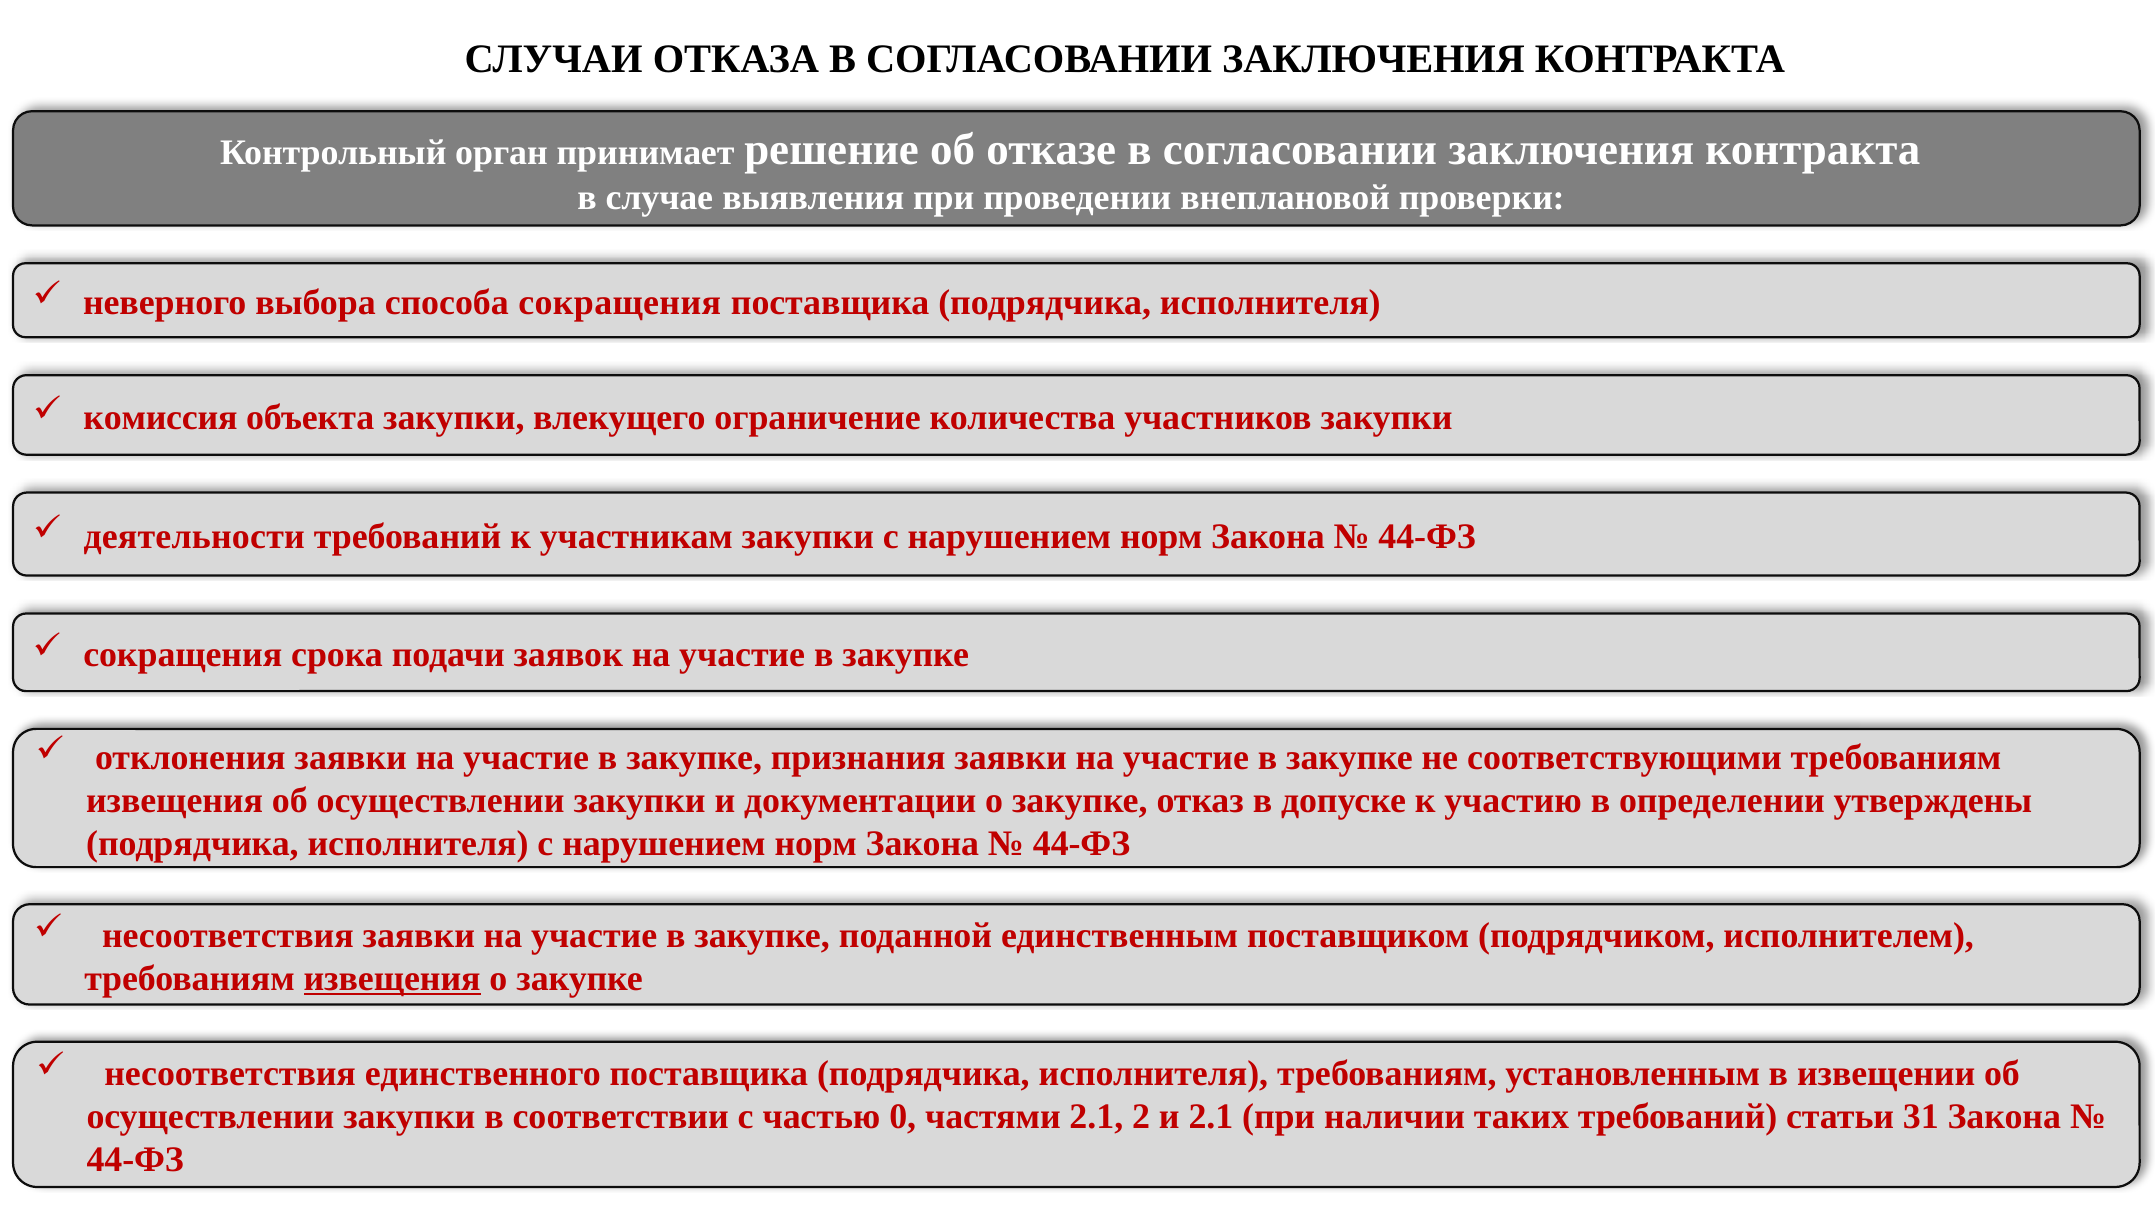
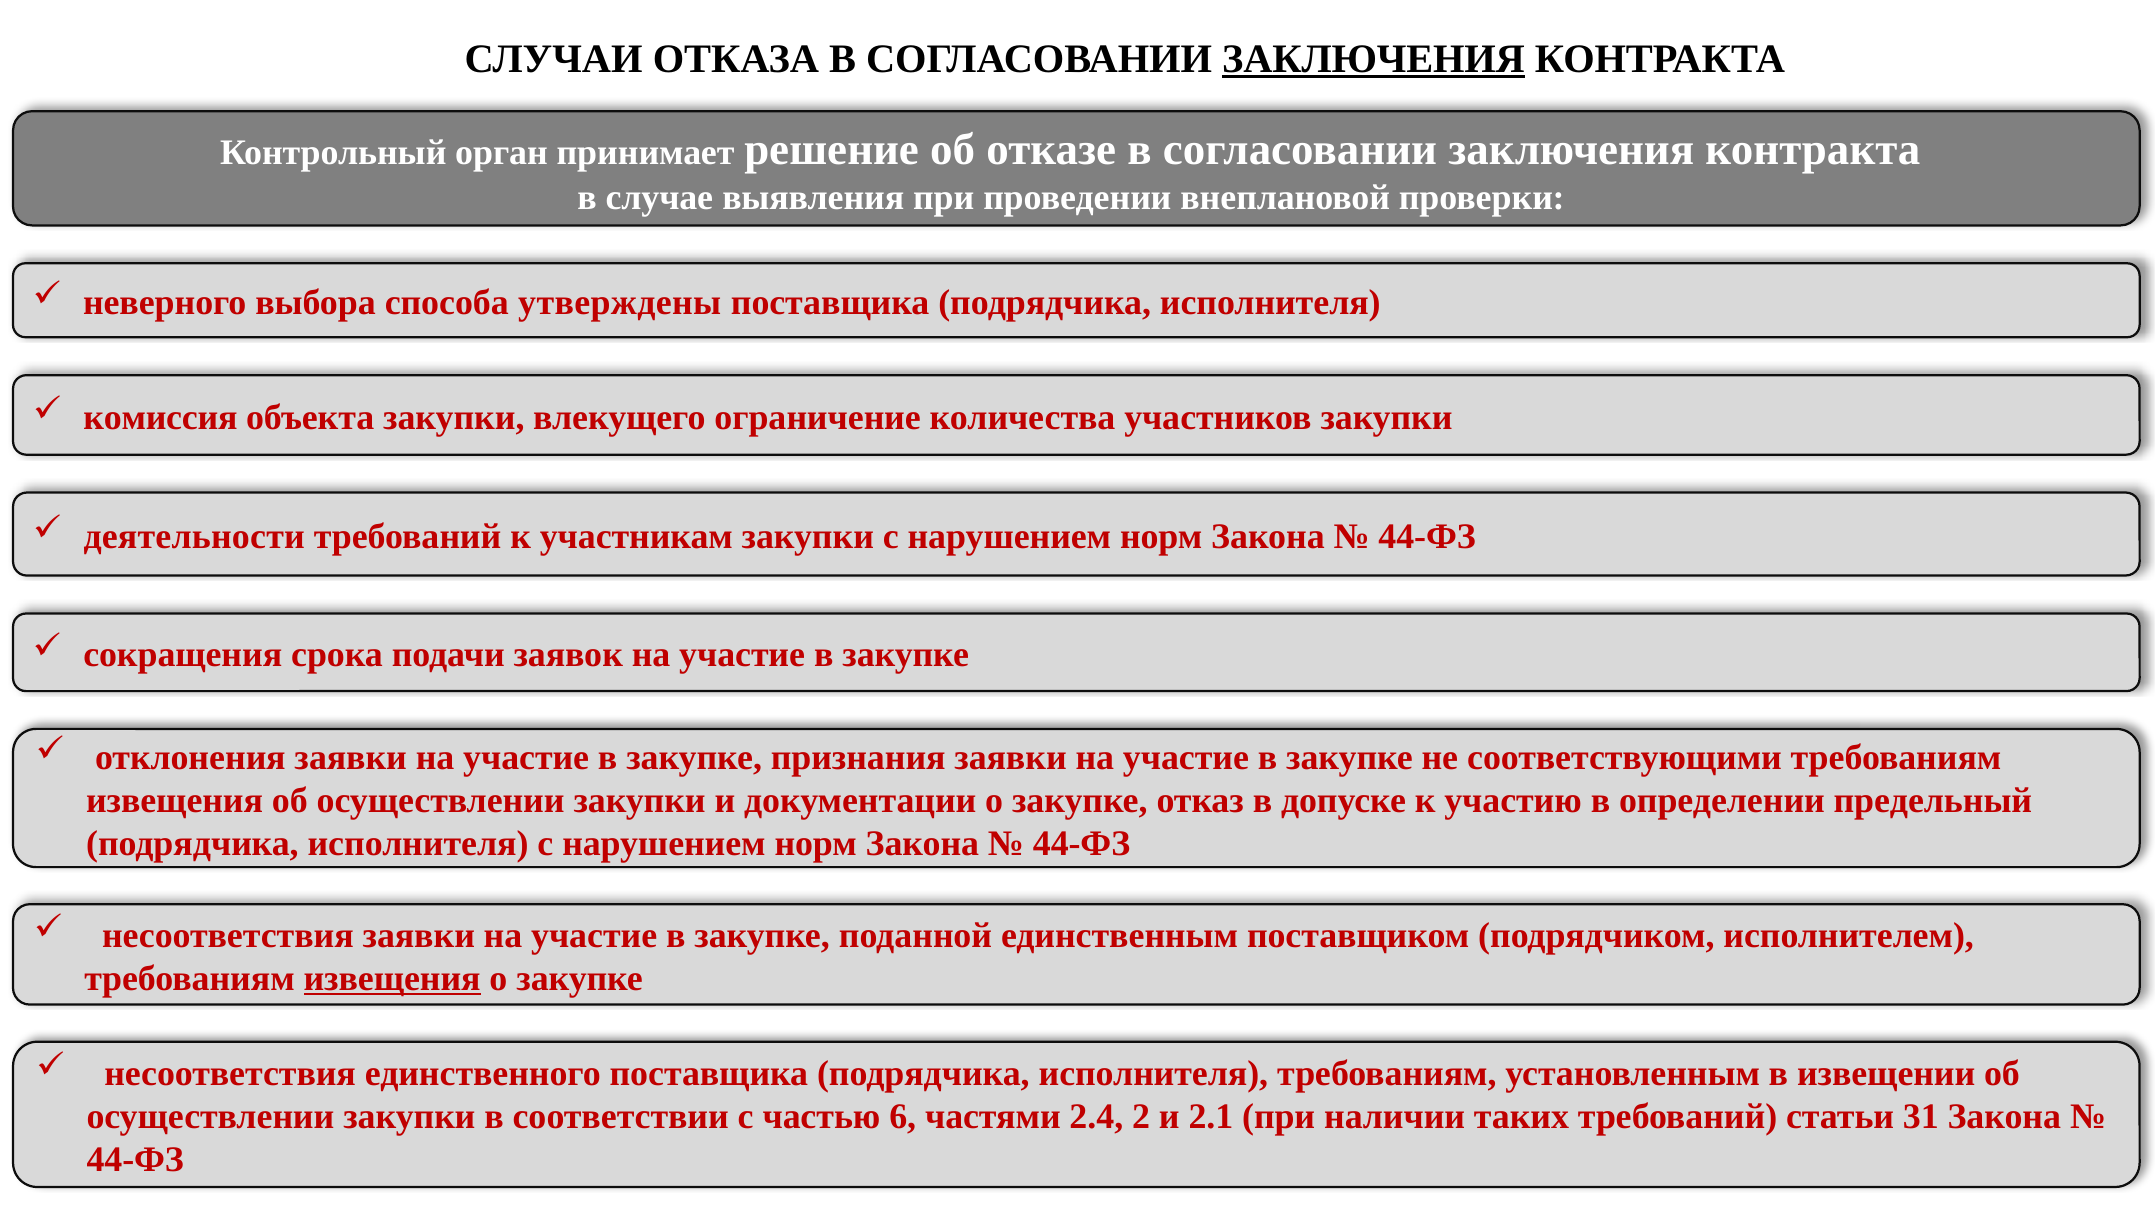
ЗАКЛЮЧЕНИЯ underline: none -> present (1374, 59)
способа сокращения: сокращения -> утверждены (620, 303)
утверждены: утверждены -> предельный (1933, 800)
0: 0 -> 6 (903, 1117)
частями 2.1: 2.1 -> 2.4 (1096, 1117)
